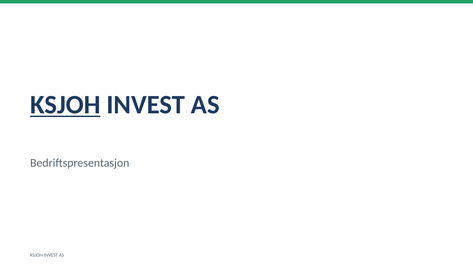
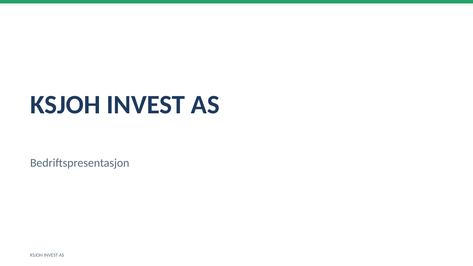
KSJOH underline: present -> none (65, 105)
